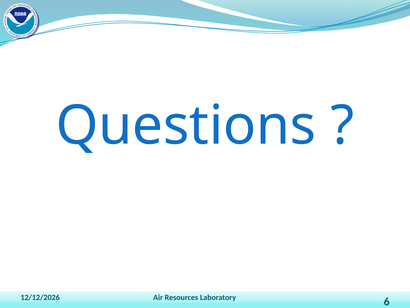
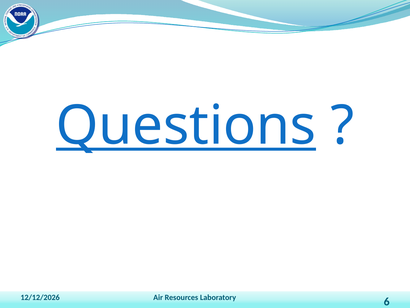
Questions underline: none -> present (186, 125)
